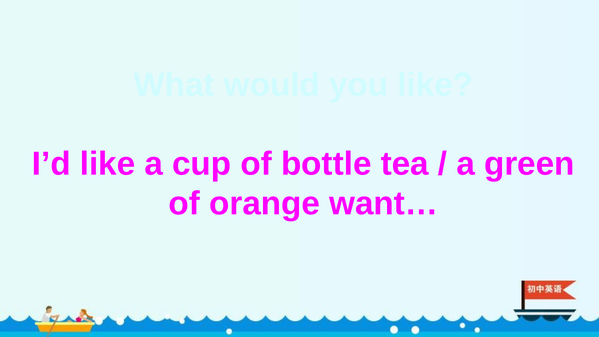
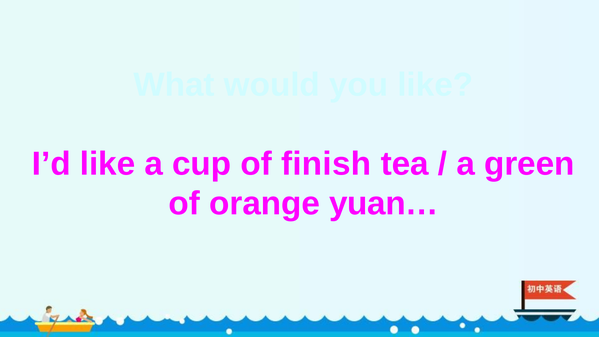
bottle: bottle -> finish (326, 164)
want…: want… -> yuan… (384, 204)
